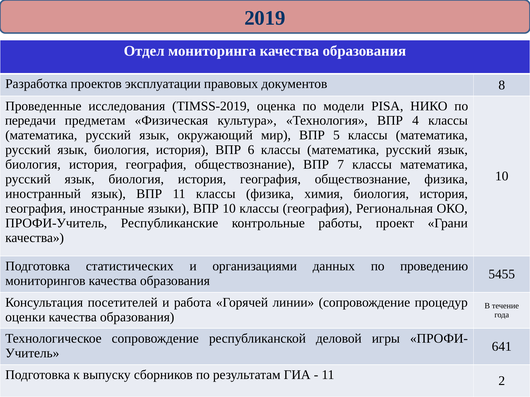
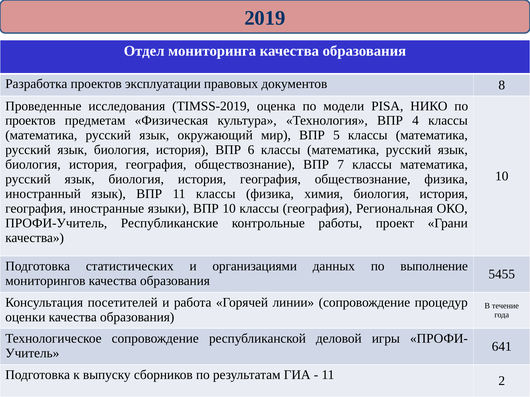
передачи: передачи -> проектов (30, 121)
проведению: проведению -> выполнение (434, 267)
